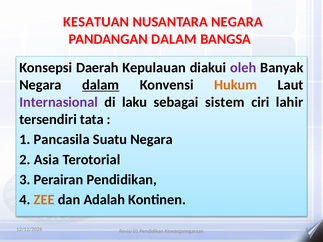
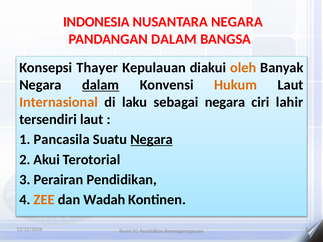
KESATUAN: KESATUAN -> INDONESIA (96, 22)
Daerah: Daerah -> Thayer (97, 68)
oleh colour: purple -> orange (243, 68)
Internasional colour: purple -> orange (59, 102)
sebagai sistem: sistem -> negara (225, 102)
tersendiri tata: tata -> laut (92, 119)
Negara underline: none -> present (152, 140)
Asia: Asia -> Akui (47, 160)
Adalah: Adalah -> Wadah (104, 200)
